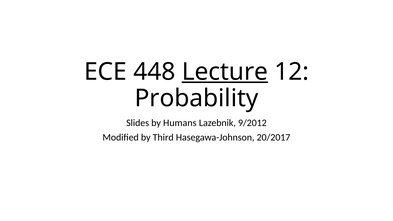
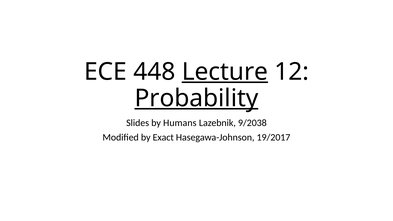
Probability underline: none -> present (197, 98)
9/2012: 9/2012 -> 9/2038 (252, 123)
Third: Third -> Exact (163, 138)
20/2017: 20/2017 -> 19/2017 (273, 138)
